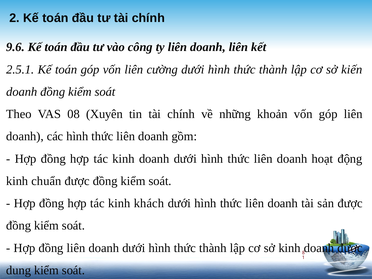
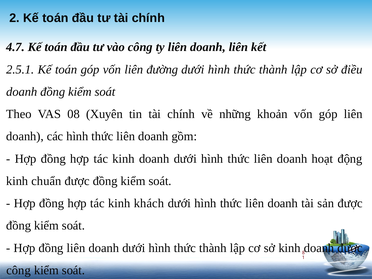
9.6: 9.6 -> 4.7 (15, 47)
cường: cường -> đường (162, 69)
kiến: kiến -> điều (352, 69)
dung: dung -> công (19, 270)
